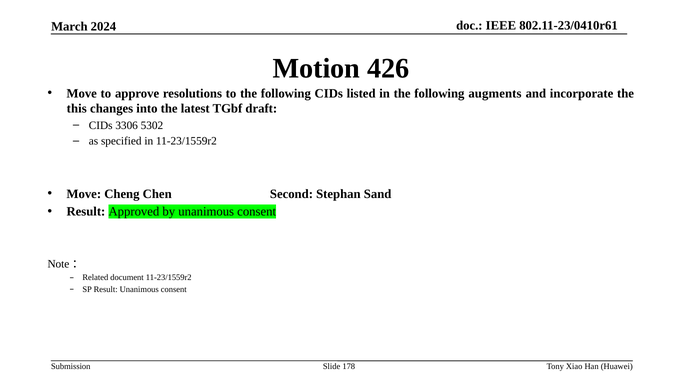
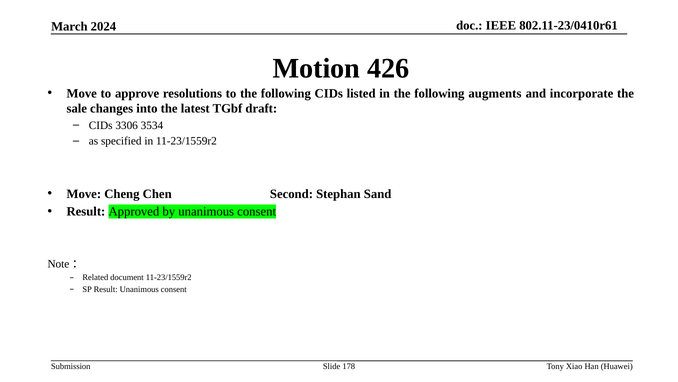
this: this -> sale (77, 109)
5302: 5302 -> 3534 (152, 125)
